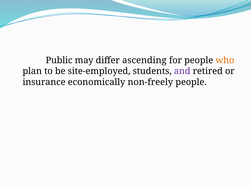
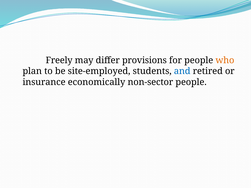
Public: Public -> Freely (59, 60)
ascending: ascending -> provisions (144, 60)
and colour: purple -> blue (182, 71)
non-freely: non-freely -> non-sector (150, 82)
